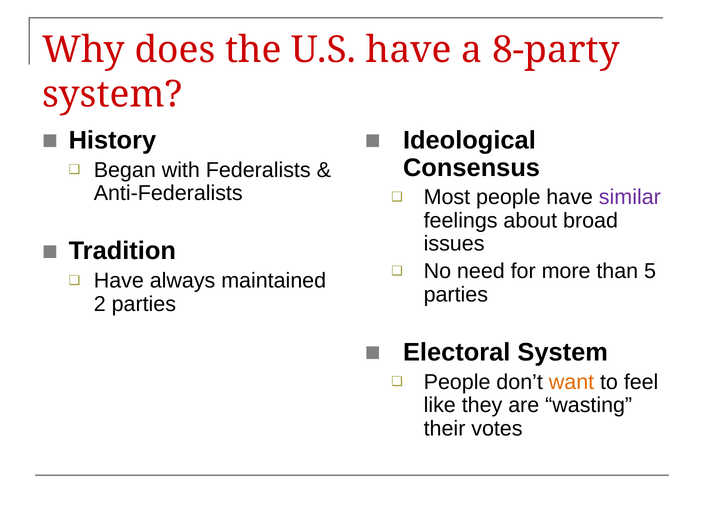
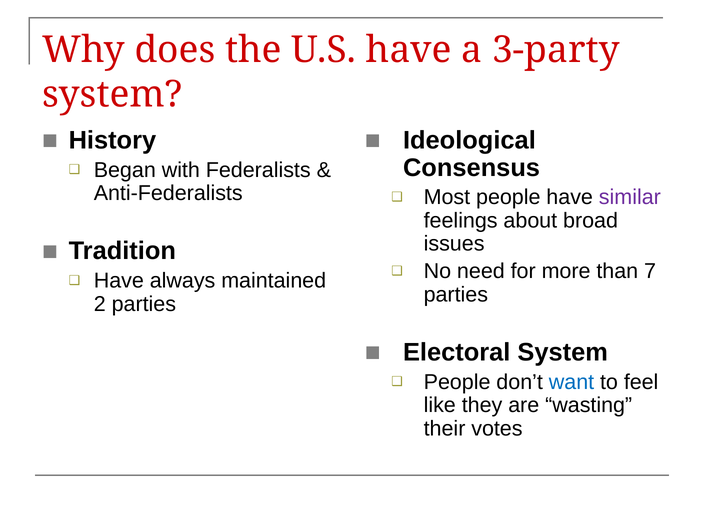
8-party: 8-party -> 3-party (556, 50)
5: 5 -> 7 (650, 271)
want colour: orange -> blue (571, 382)
